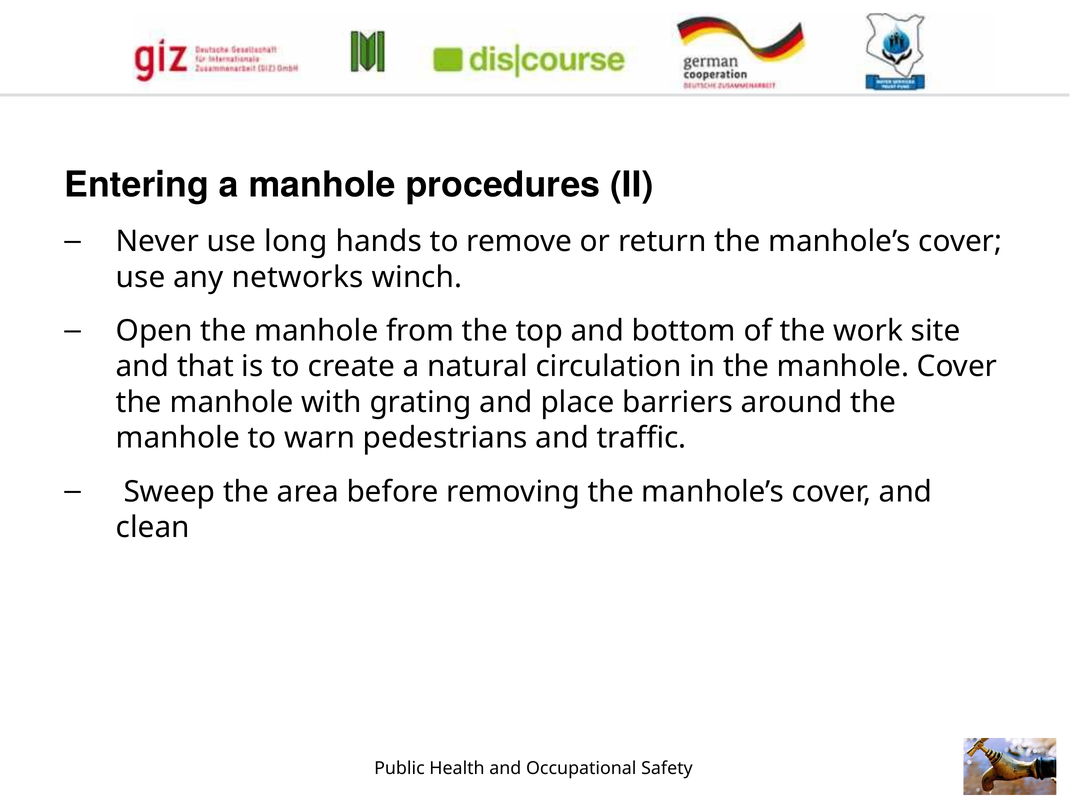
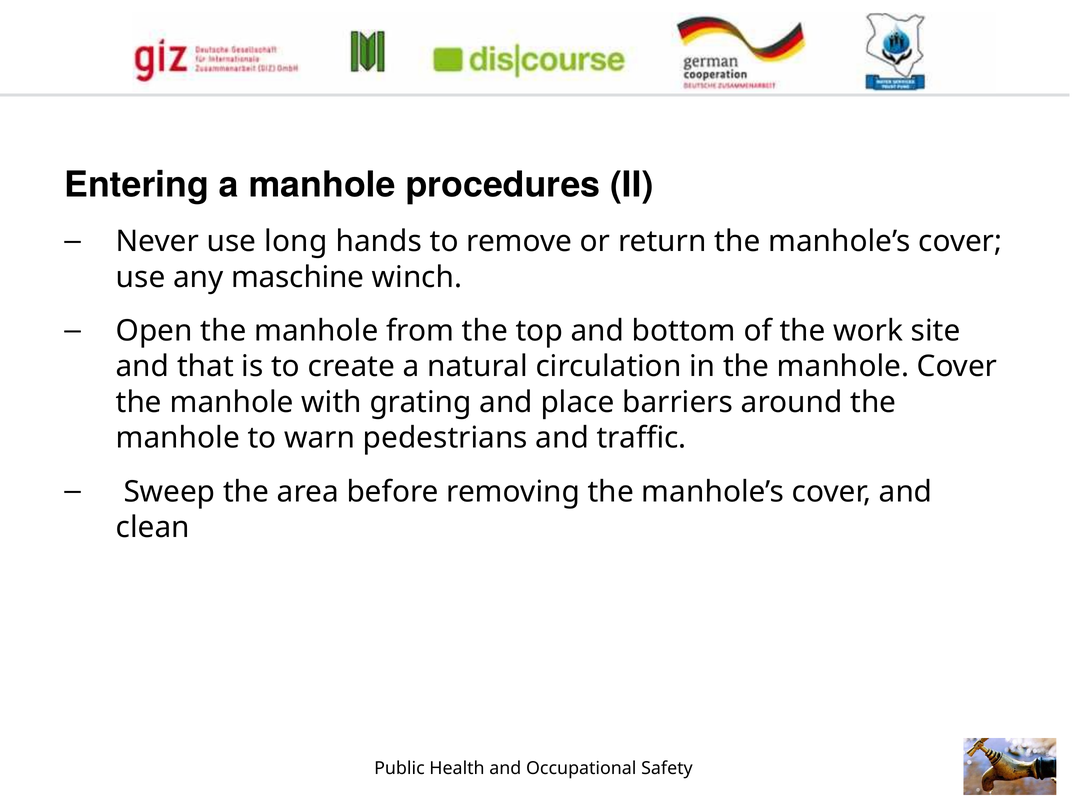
networks: networks -> maschine (298, 277)
